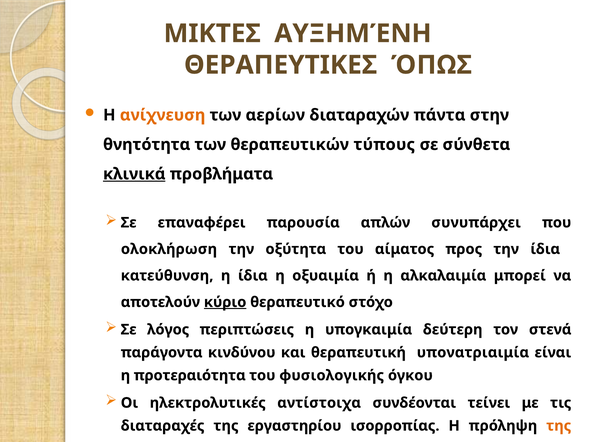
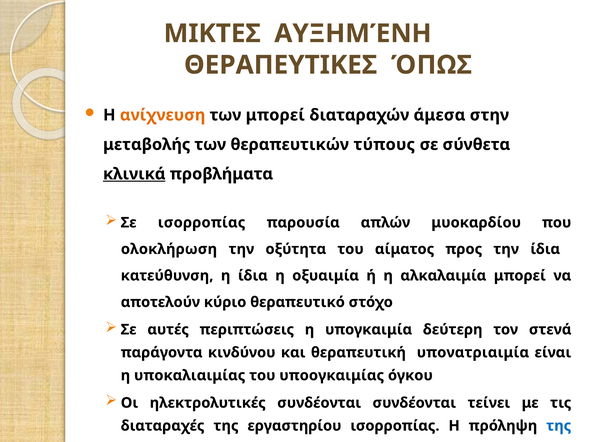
των αερίων: αερίων -> μπορεί (275, 115)
πάντα: πάντα -> άμεσα (439, 115)
θνητότητα: θνητότητα -> μεταβολής (147, 144)
Σε επαναφέρει: επαναφέρει -> ισορροπίας (202, 222)
συνυπάρχει: συνυπάρχει -> μυοκαρδίου (476, 222)
κύριο underline: present -> none (225, 302)
λόγος: λόγος -> αυτές (168, 329)
η προτεραιότητα: προτεραιότητα -> υποκαλιαιμίας (190, 375)
φυσιολογικής: φυσιολογικής -> υποογκαιμίας (332, 375)
ηλεκτρολυτικές αντίστοιχα: αντίστοιχα -> συνδέονται (319, 403)
της colour: orange -> blue (559, 426)
